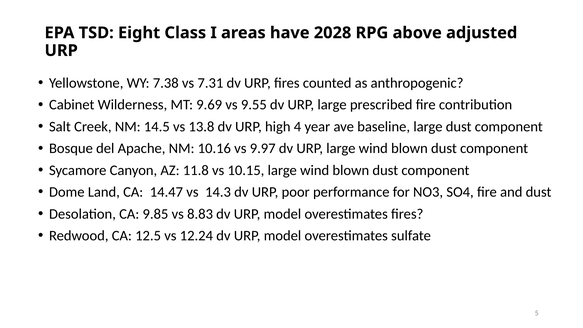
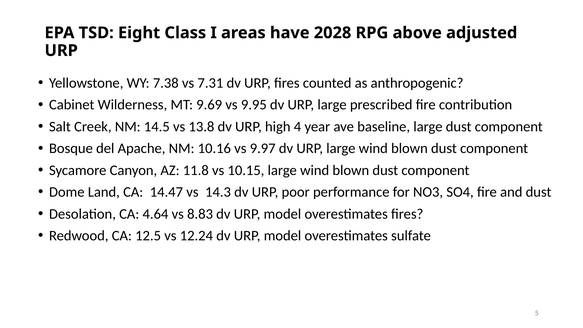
9.55: 9.55 -> 9.95 (254, 105)
9.85: 9.85 -> 4.64 (155, 214)
